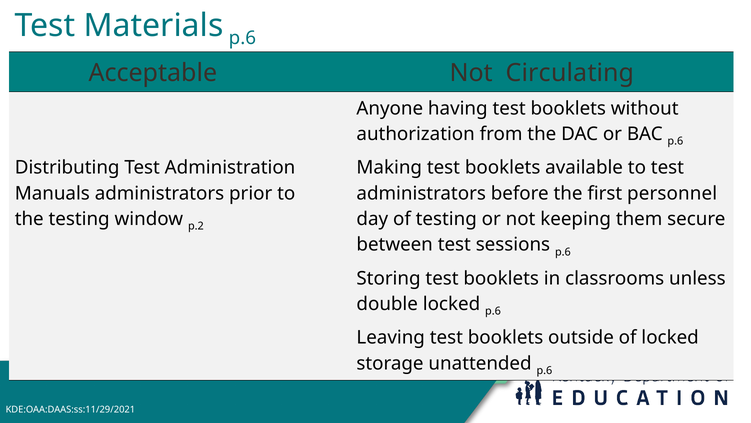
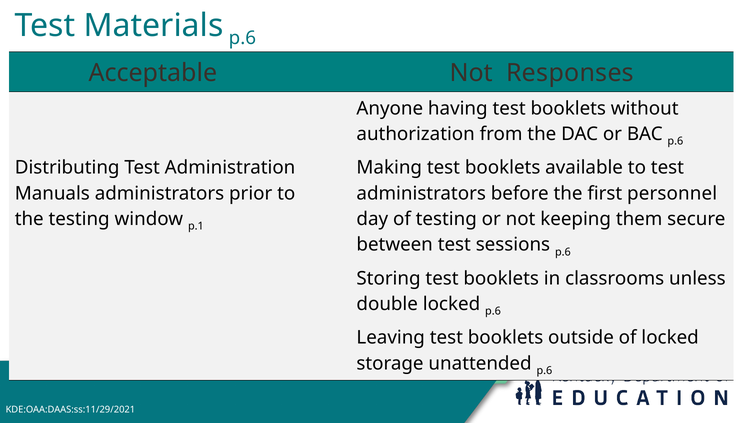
Circulating: Circulating -> Responses (570, 73)
p.2: p.2 -> p.1 (196, 226)
